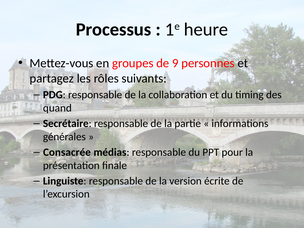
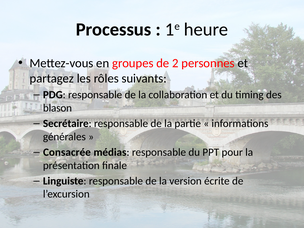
9: 9 -> 2 (175, 63)
quand: quand -> blason (57, 108)
